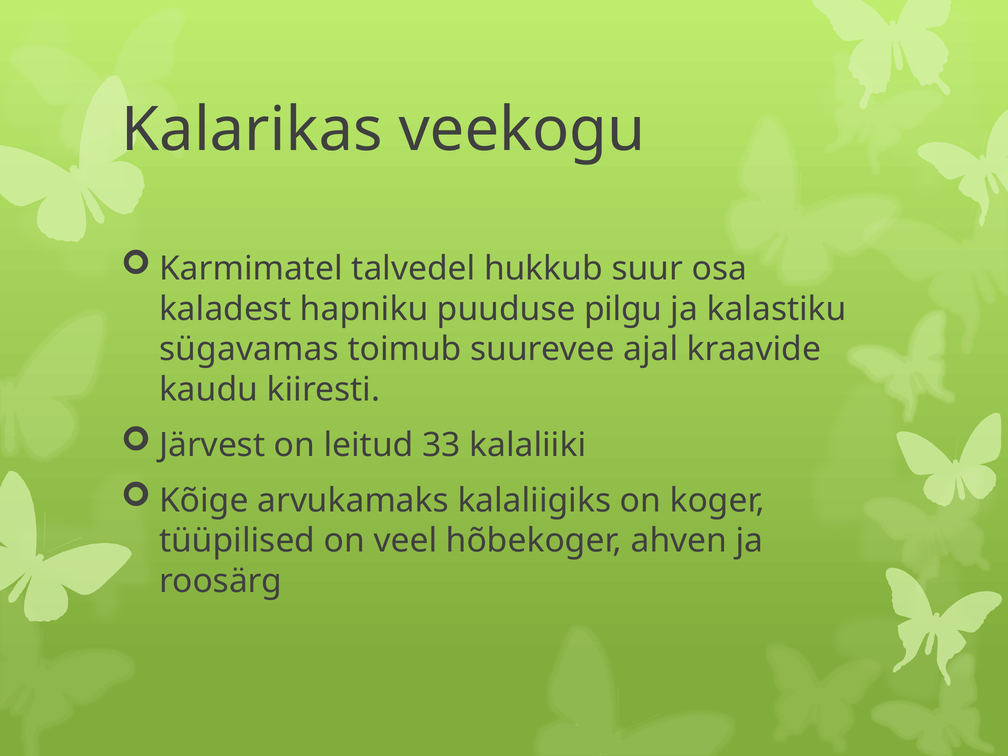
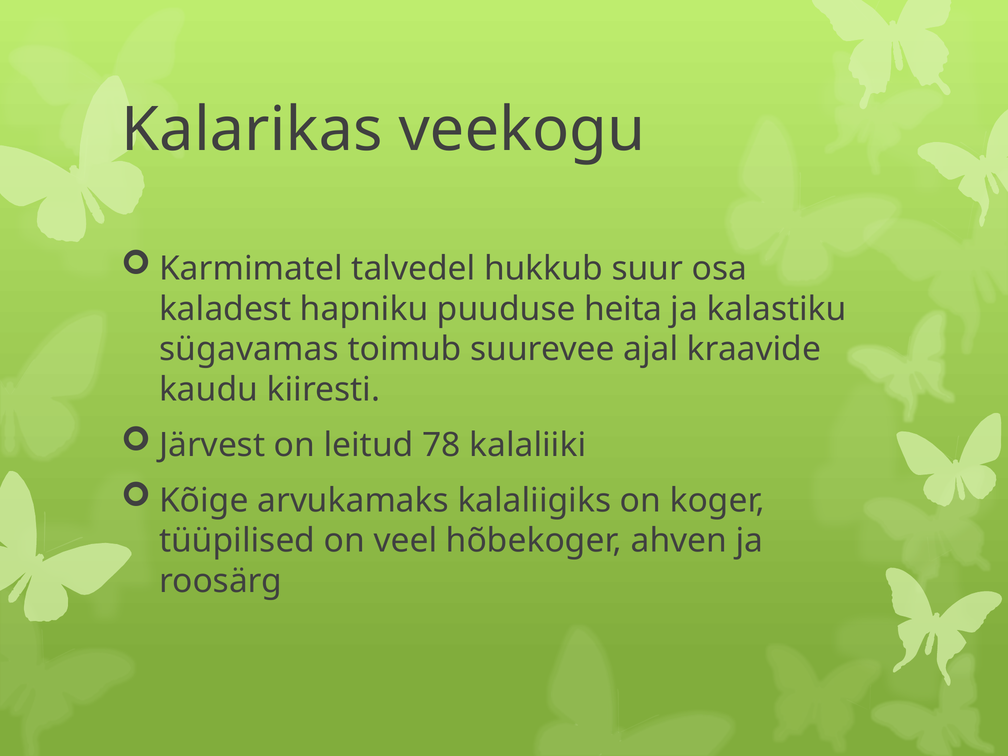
pilgu: pilgu -> heita (623, 309)
33: 33 -> 78 (441, 445)
